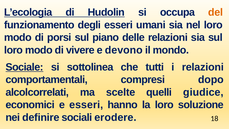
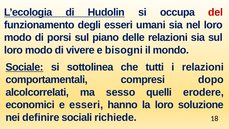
del colour: orange -> red (216, 12)
devono: devono -> bisogni (124, 50)
scelte: scelte -> sesso (121, 92)
giudice: giudice -> erodere (203, 92)
erodere: erodere -> richiede (116, 117)
